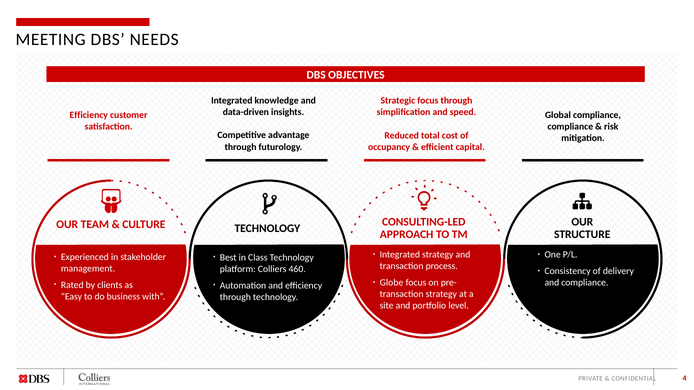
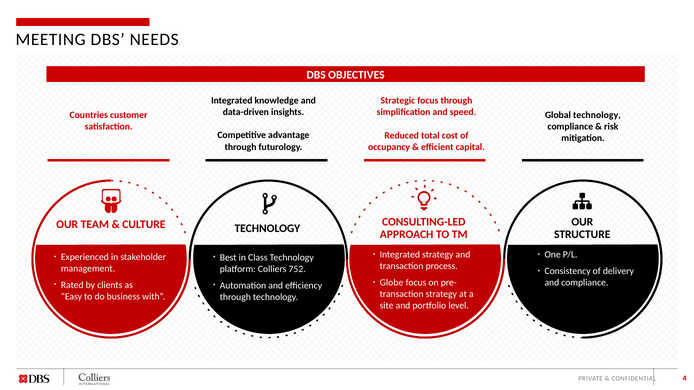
Efficiency: Efficiency -> Countries (89, 115)
Global compliance: compliance -> technology (597, 115)
460: 460 -> 752 (297, 269)
